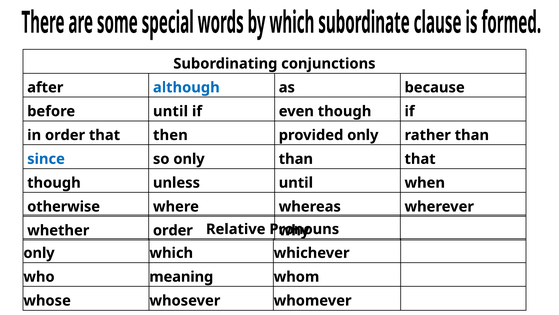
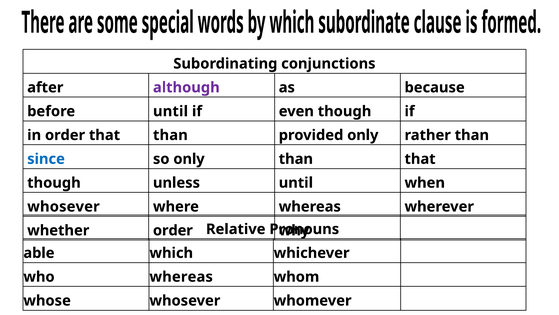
although colour: blue -> purple (186, 87)
that then: then -> than (170, 135)
otherwise: otherwise -> whosever (63, 206)
only: only -> able (39, 253)
who meaning: meaning -> whereas (181, 276)
